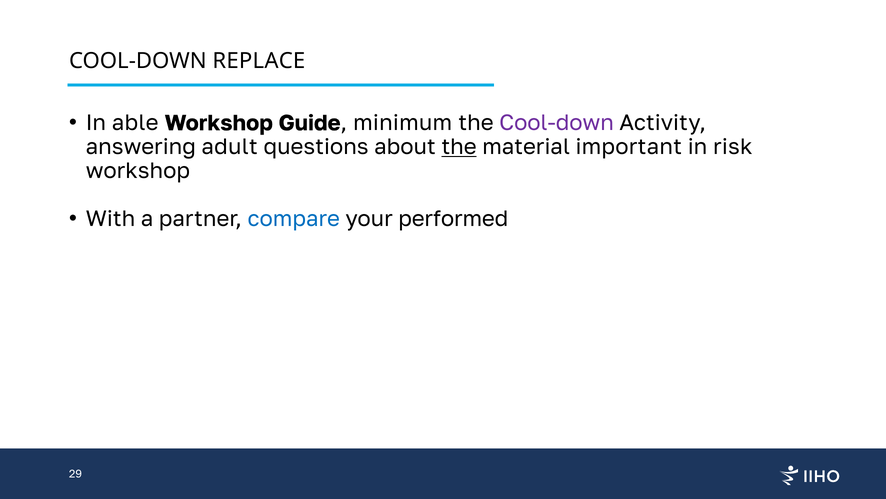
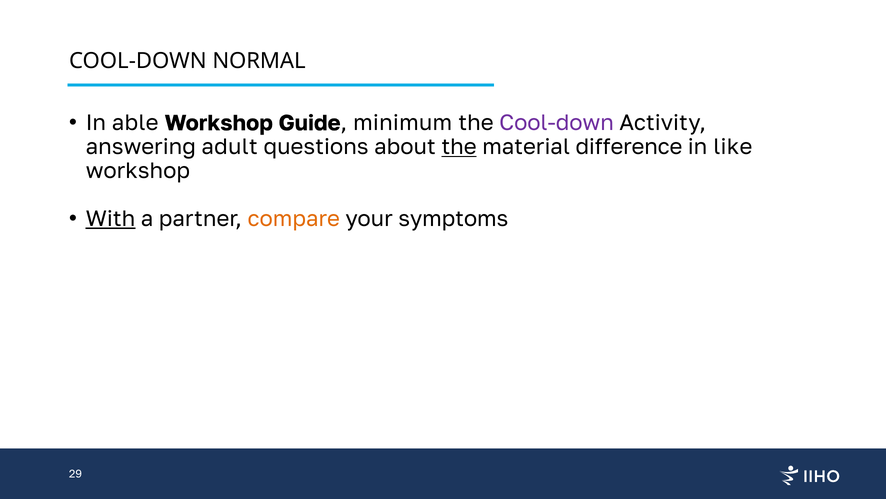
REPLACE: REPLACE -> NORMAL (259, 61)
important: important -> difference (629, 147)
risk: risk -> like (733, 147)
With underline: none -> present (110, 219)
compare colour: blue -> orange (294, 219)
performed: performed -> symptoms (453, 219)
